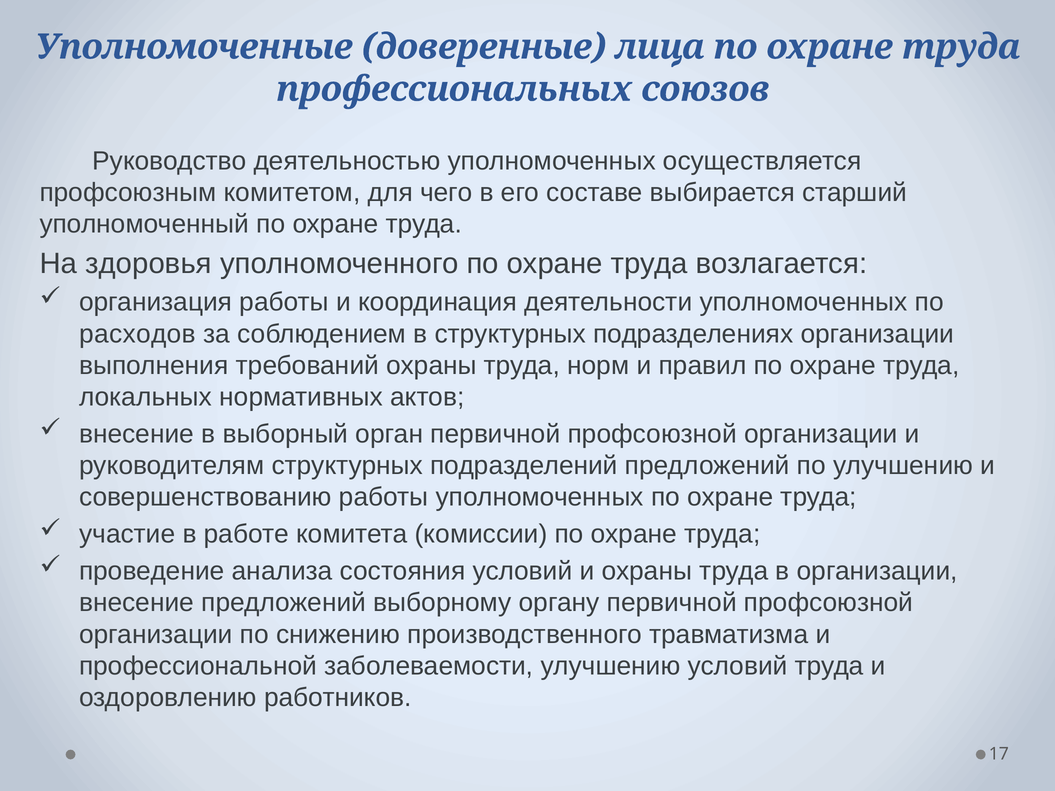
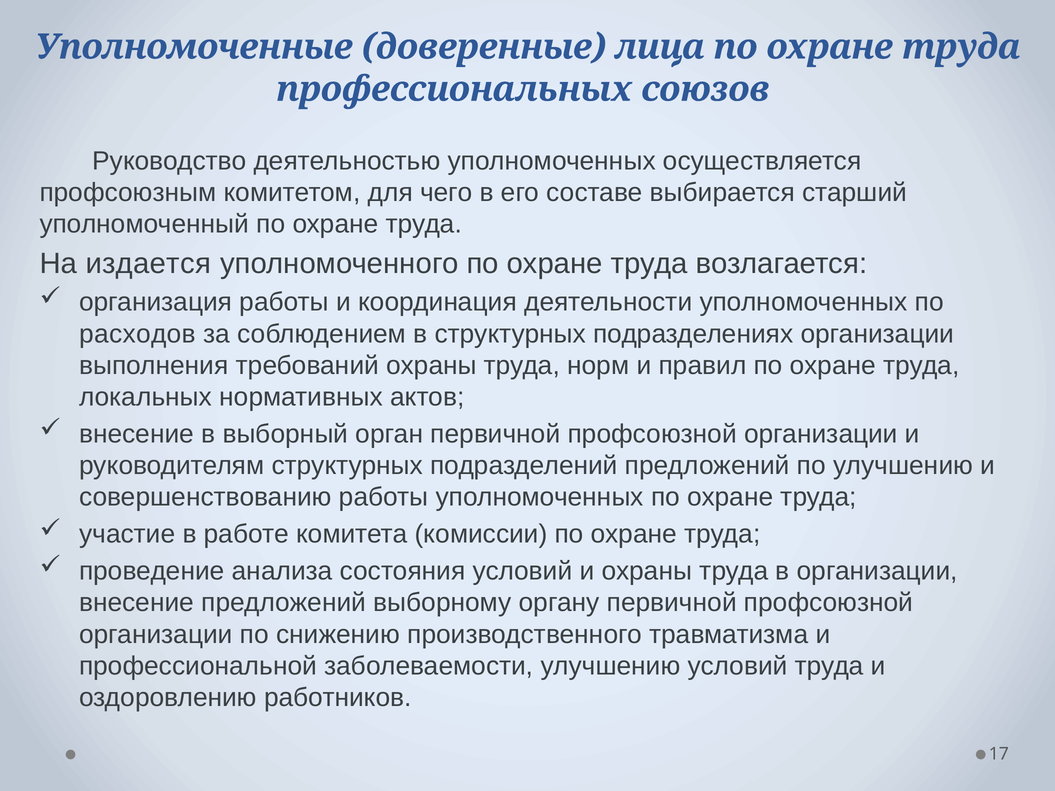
здоровья: здоровья -> издается (148, 264)
